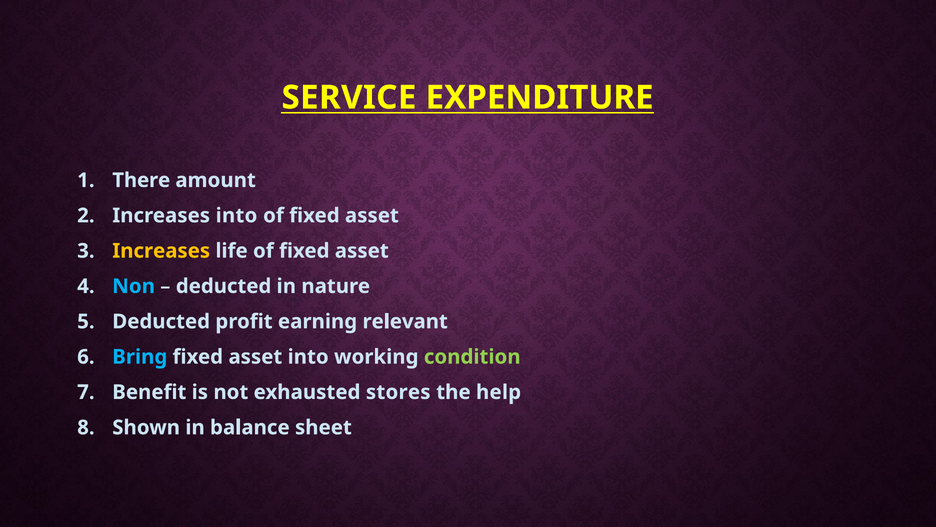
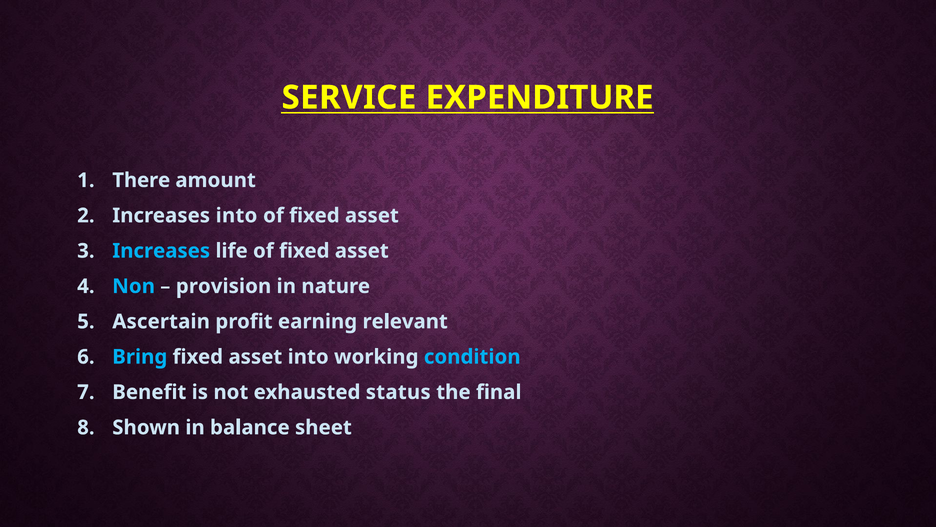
Increases colour: yellow -> light blue (161, 251)
deducted: deducted -> provision (224, 286)
Deducted: Deducted -> Ascertain (161, 321)
condition colour: light green -> light blue (472, 357)
stores: stores -> status (398, 392)
help: help -> final (499, 392)
